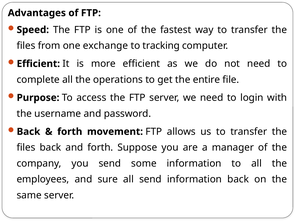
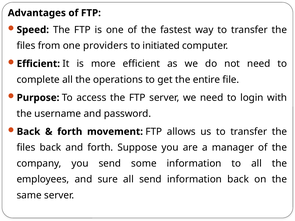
exchange: exchange -> providers (105, 46)
tracking: tracking -> initiated (161, 46)
